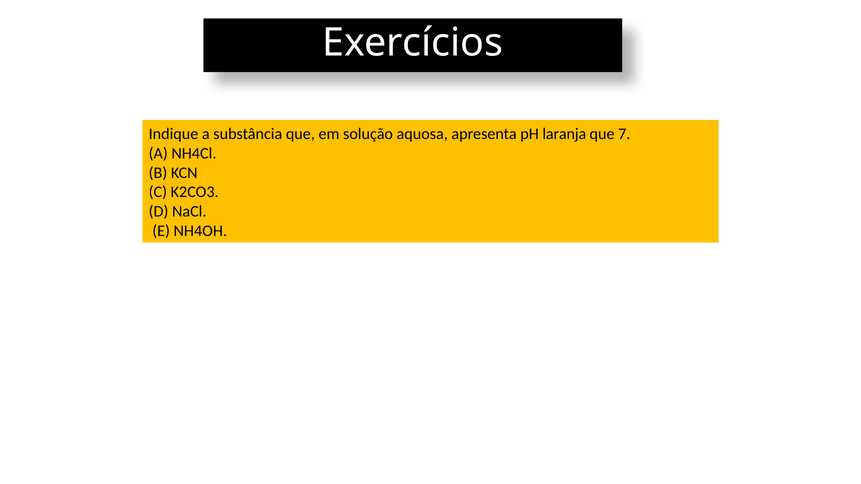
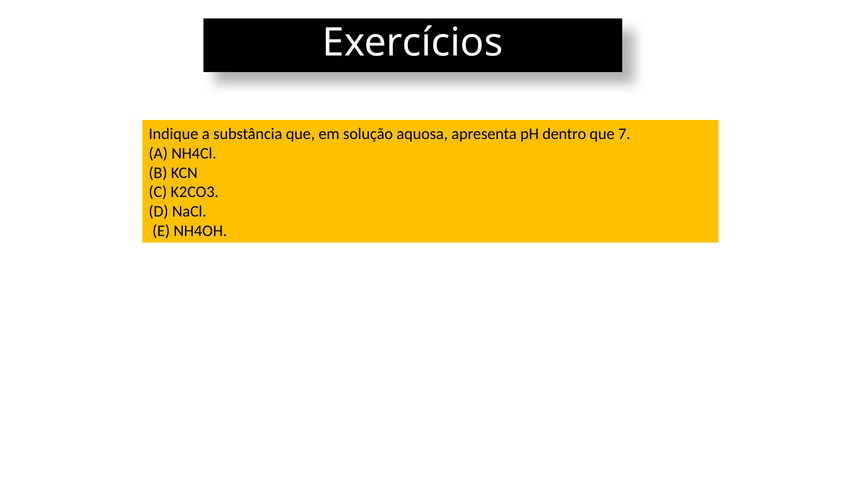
laranja: laranja -> dentro (564, 134)
